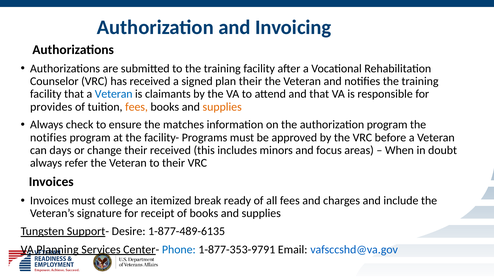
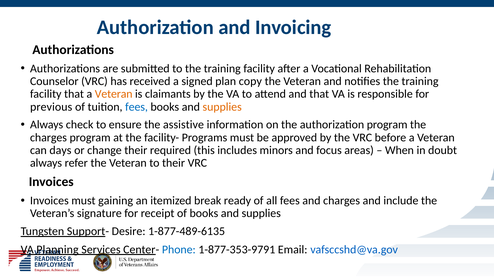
plan their: their -> copy (250, 81)
Veteran colour: blue -> orange (114, 94)
provides: provides -> previous (51, 107)
fees colour: orange -> blue (137, 107)
matches: matches -> assistive (183, 125)
notifies: notifies -> charges (48, 137)
their received: received -> required (170, 150)
college: college -> gaining (116, 201)
